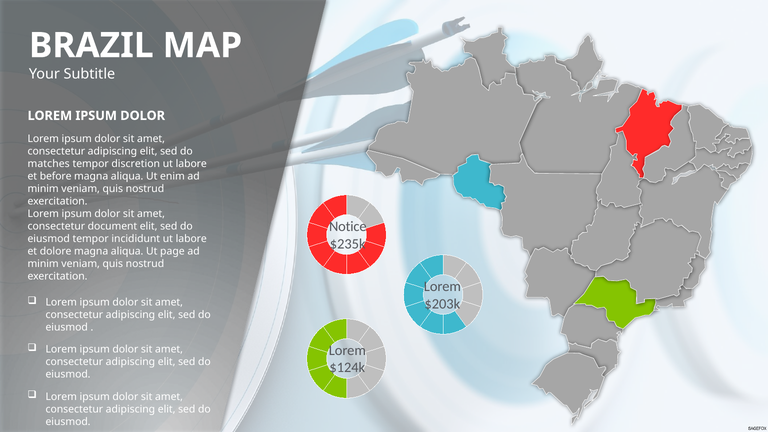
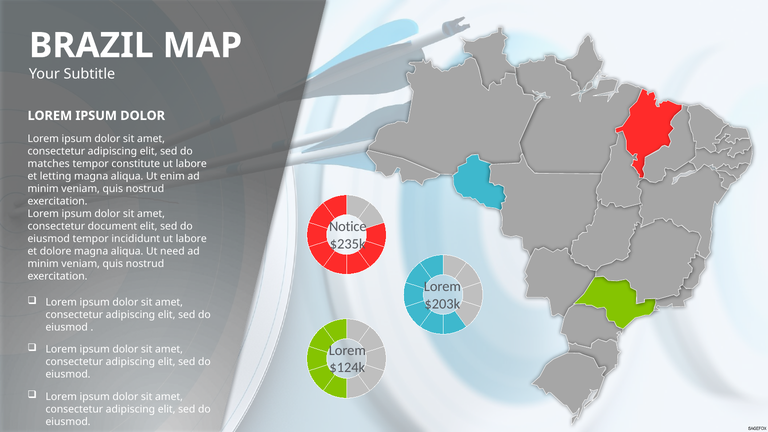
discretion: discretion -> constitute (136, 164)
before: before -> letting (56, 177)
page: page -> need (172, 251)
